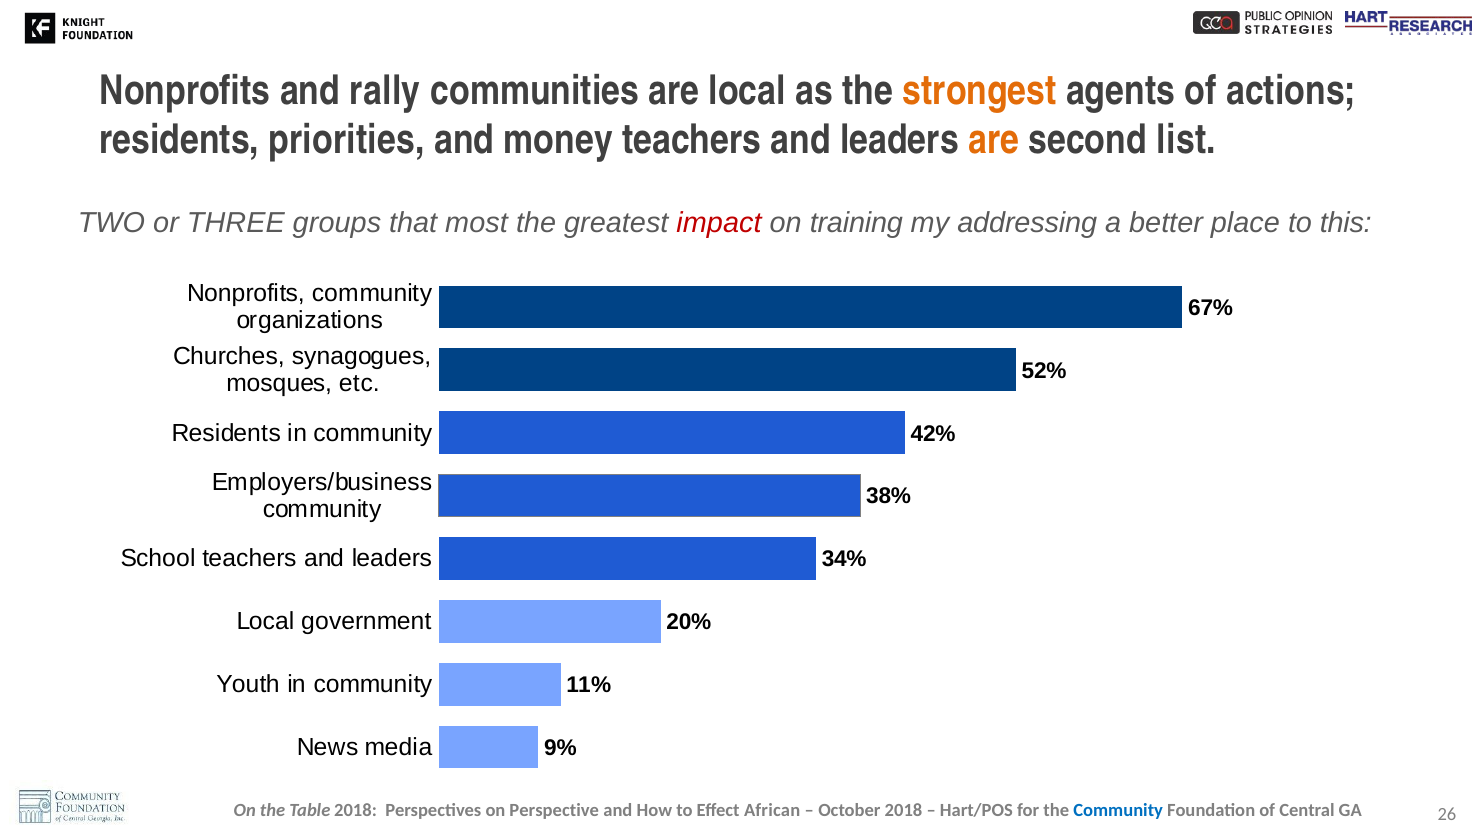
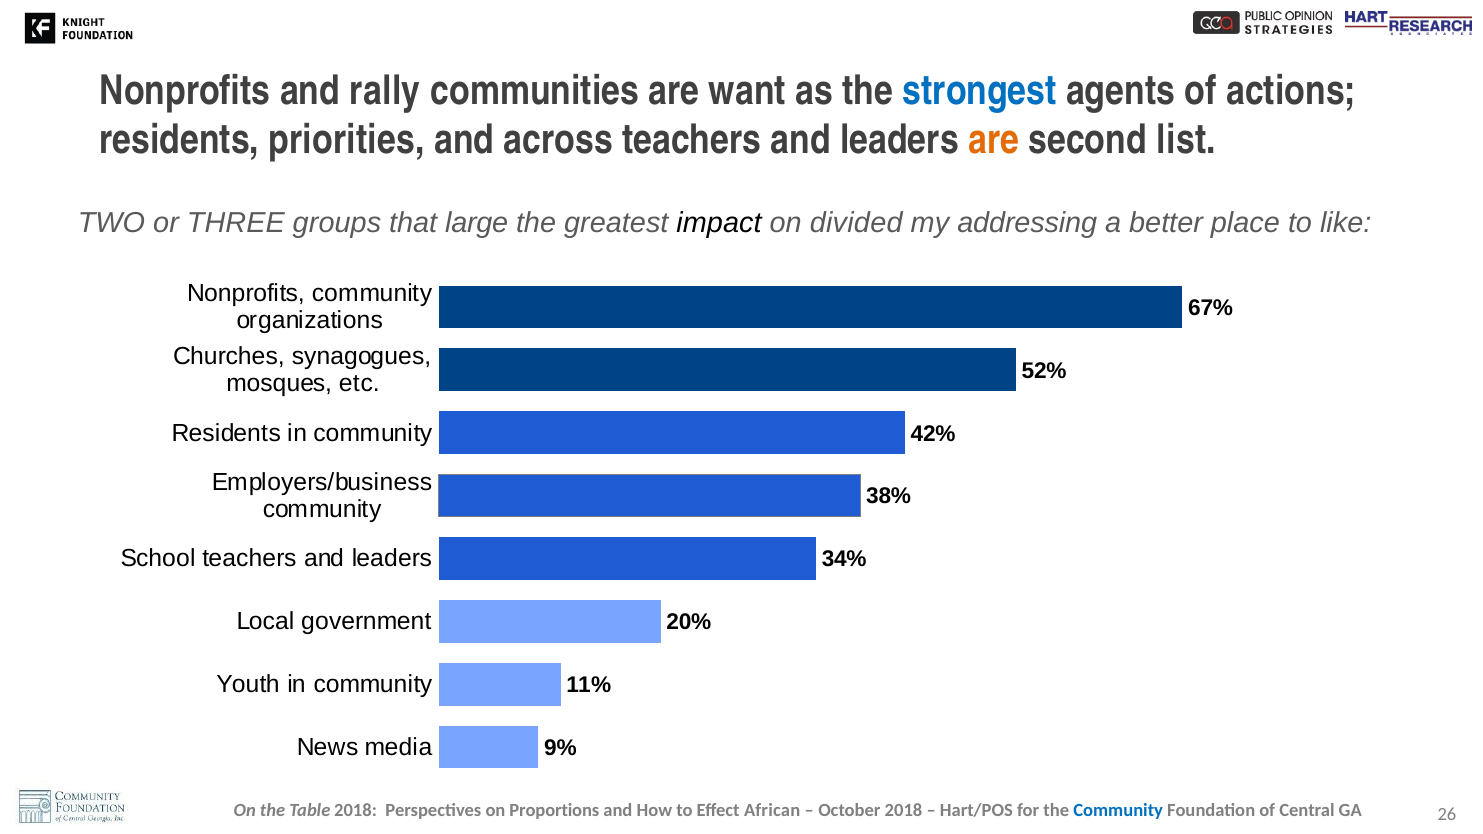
are local: local -> want (747, 91)
strongest colour: orange -> blue (980, 91)
money: money -> across (558, 140)
most: most -> large (477, 223)
impact colour: red -> black (719, 223)
training: training -> divided (856, 223)
this: this -> like (1346, 223)
Perspective: Perspective -> Proportions (554, 811)
